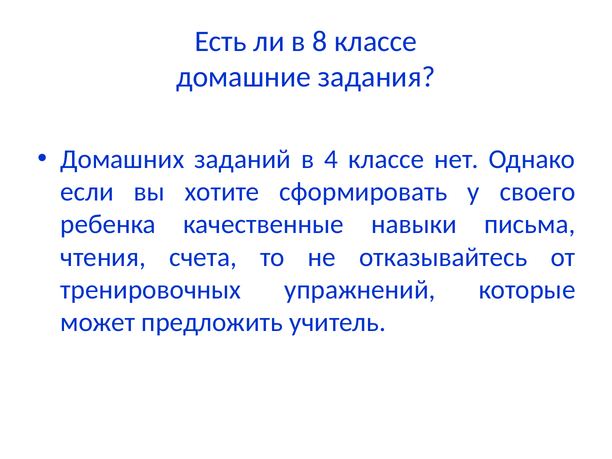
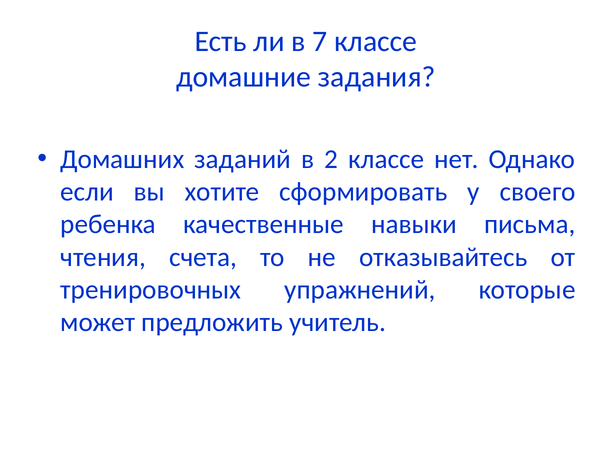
8: 8 -> 7 (320, 41)
4: 4 -> 2 (331, 159)
